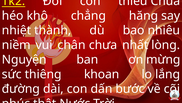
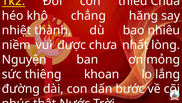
chân: chân -> được (72, 45)
mừng: mừng -> mỏng (163, 59)
